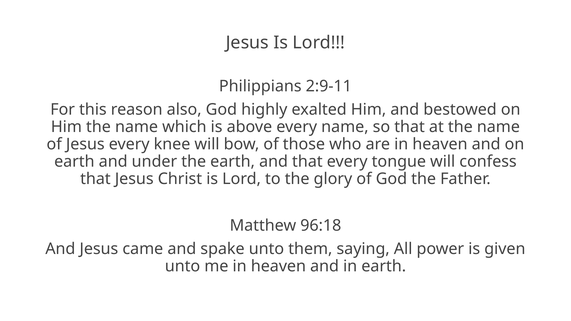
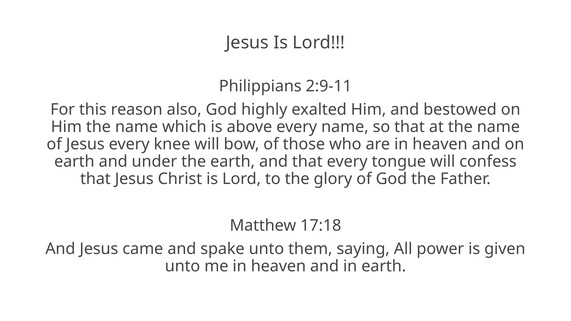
96:18: 96:18 -> 17:18 (321, 226)
